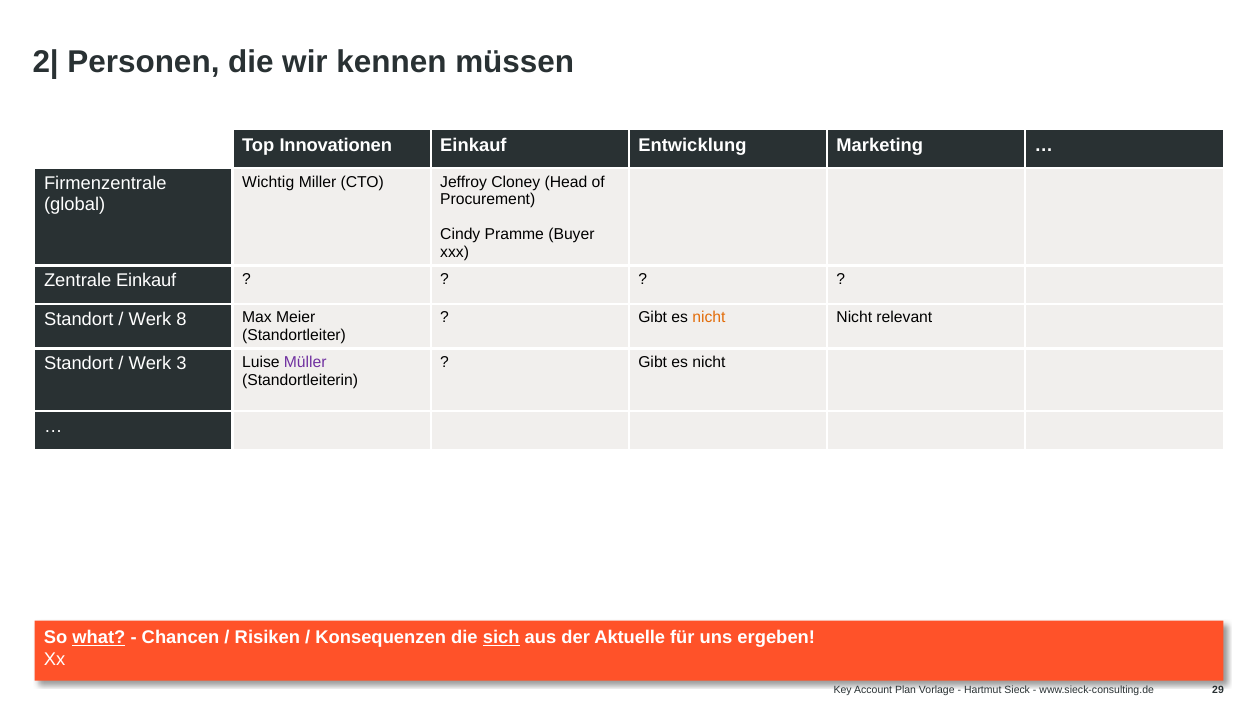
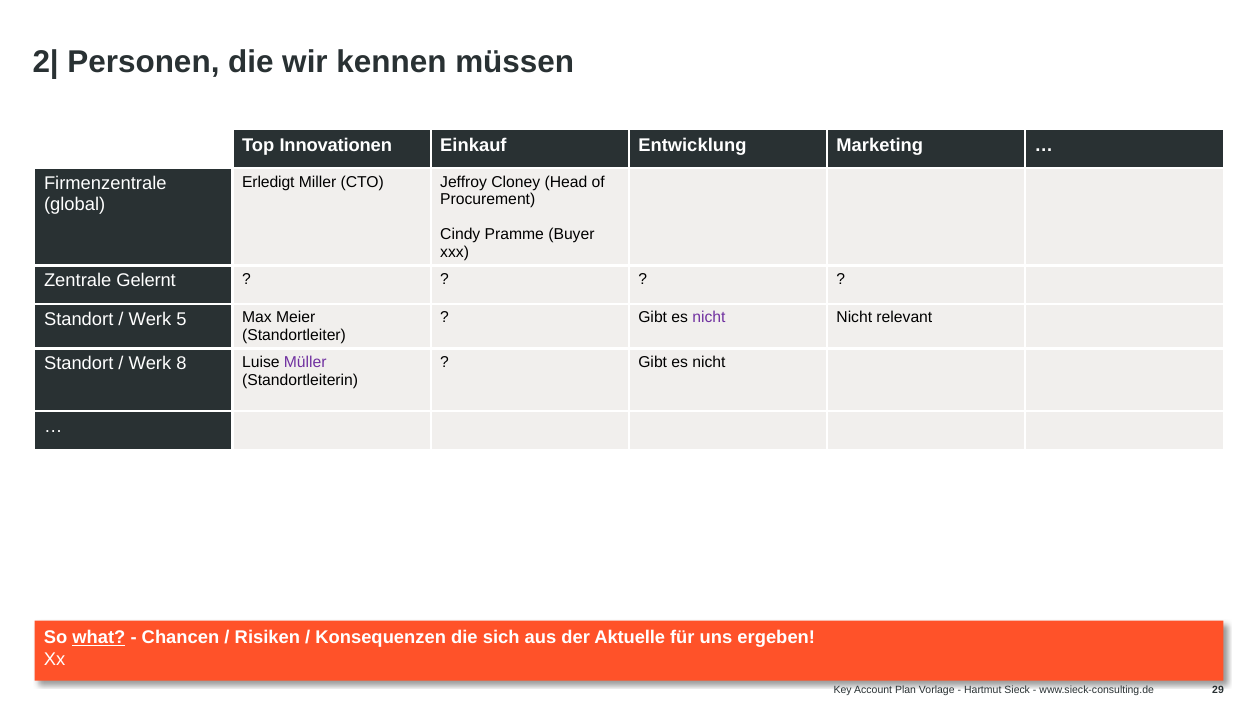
Wichtig: Wichtig -> Erledigt (268, 182)
Zentrale Einkauf: Einkauf -> Gelernt (146, 281)
nicht colour: orange -> purple (709, 318)
8: 8 -> 5 (182, 319)
3: 3 -> 8 (182, 364)
sich underline: present -> none (501, 637)
